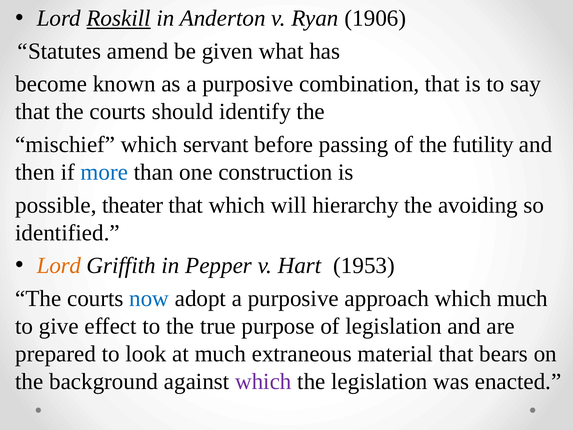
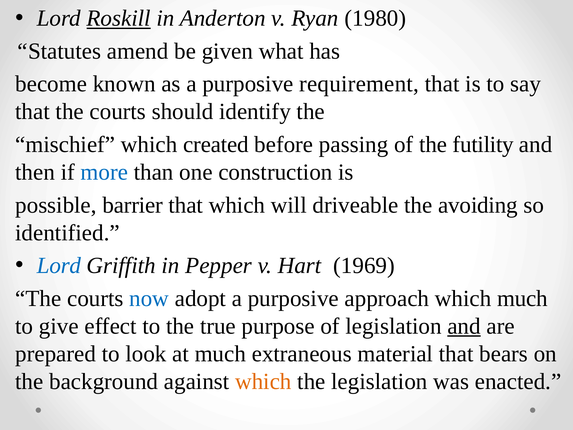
1906: 1906 -> 1980 (375, 18)
combination: combination -> requirement (359, 84)
servant: servant -> created (216, 144)
theater: theater -> barrier (133, 205)
hierarchy: hierarchy -> driveable (356, 205)
Lord colour: orange -> blue (59, 265)
1953: 1953 -> 1969 (364, 265)
and underline: none -> present (464, 326)
which colour: purple -> orange (263, 381)
